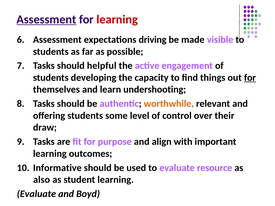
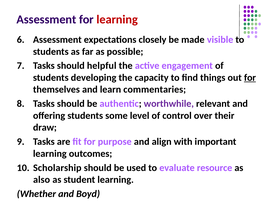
Assessment underline: present -> none (46, 19)
driving: driving -> closely (153, 40)
undershooting: undershooting -> commentaries (155, 90)
worthwhile colour: orange -> purple (169, 104)
Informative: Informative -> Scholarship (57, 168)
Evaluate: Evaluate -> Whether (36, 194)
